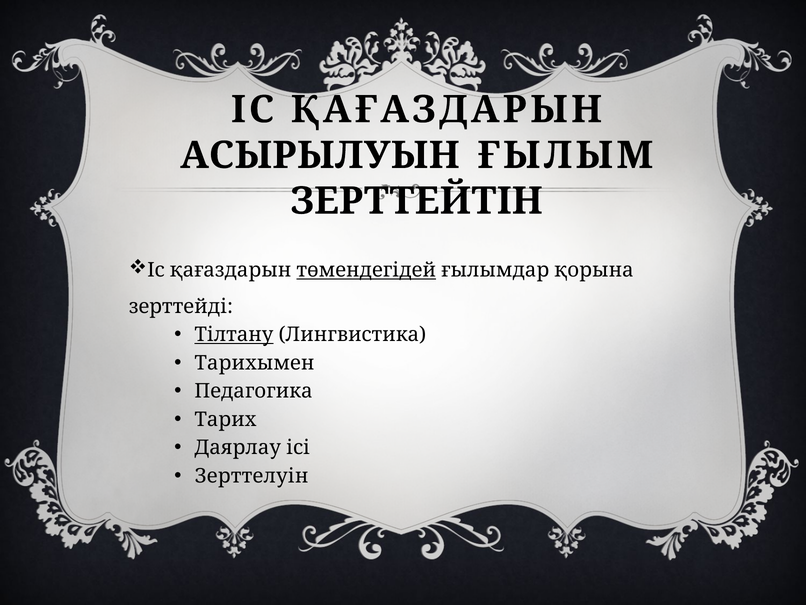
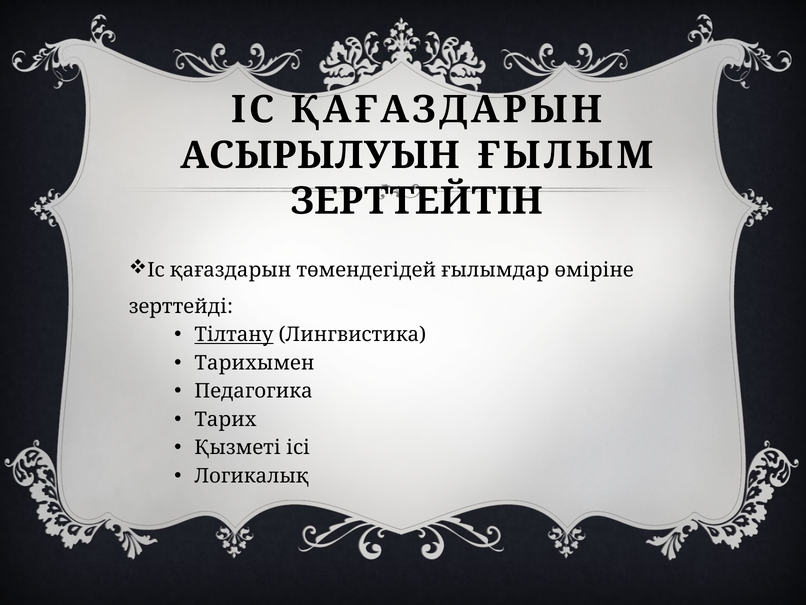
төмендегідей underline: present -> none (366, 270)
қорына: қорына -> өміріне (594, 270)
Даярлау: Даярлау -> Қызметі (238, 447)
Зерттелуін: Зерттелуін -> Логикалық (252, 476)
